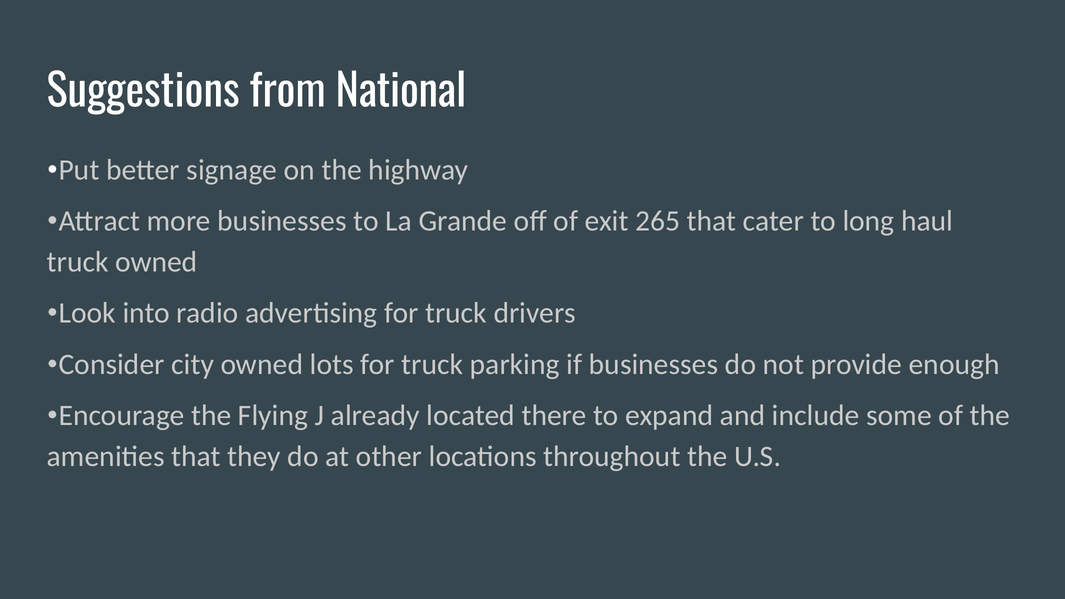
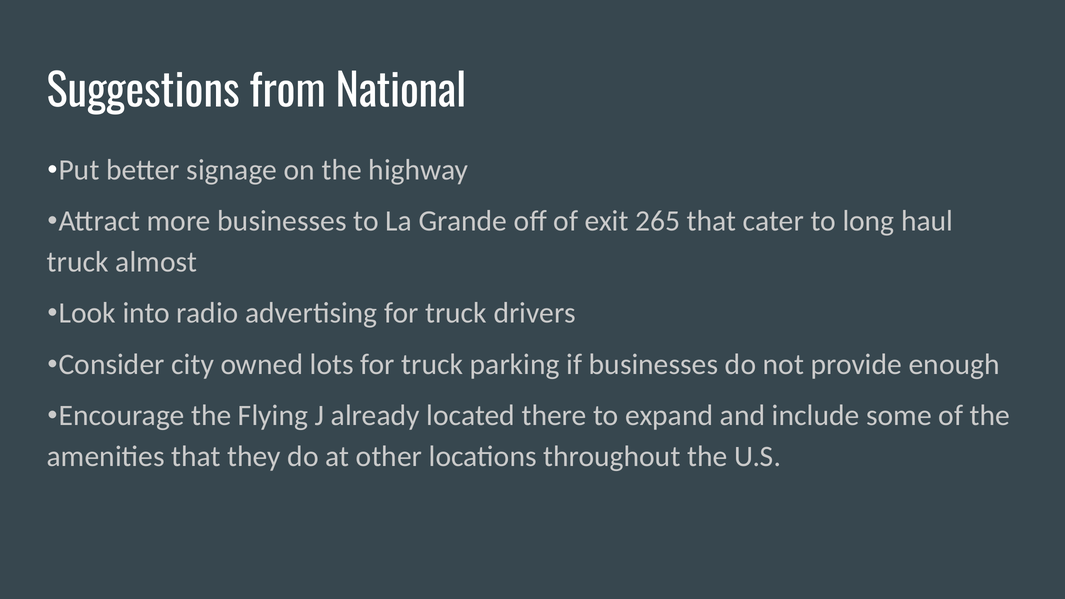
truck owned: owned -> almost (156, 262)
